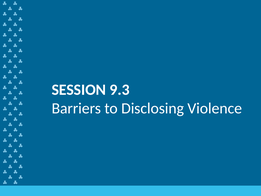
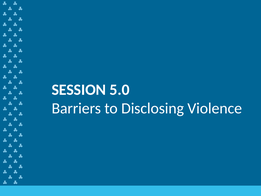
9.3: 9.3 -> 5.0 (120, 90)
